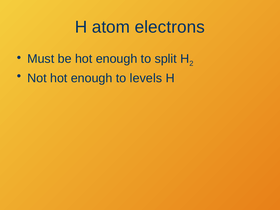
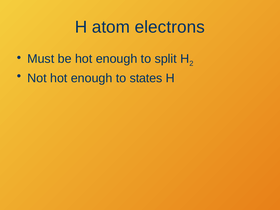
levels: levels -> states (146, 78)
